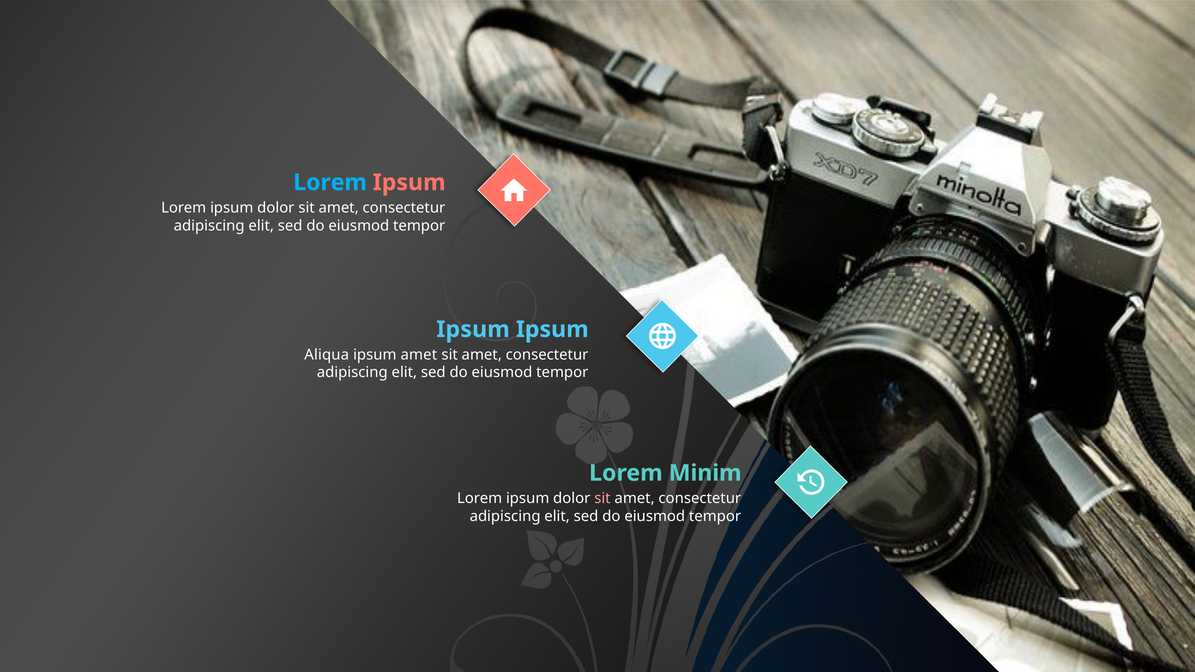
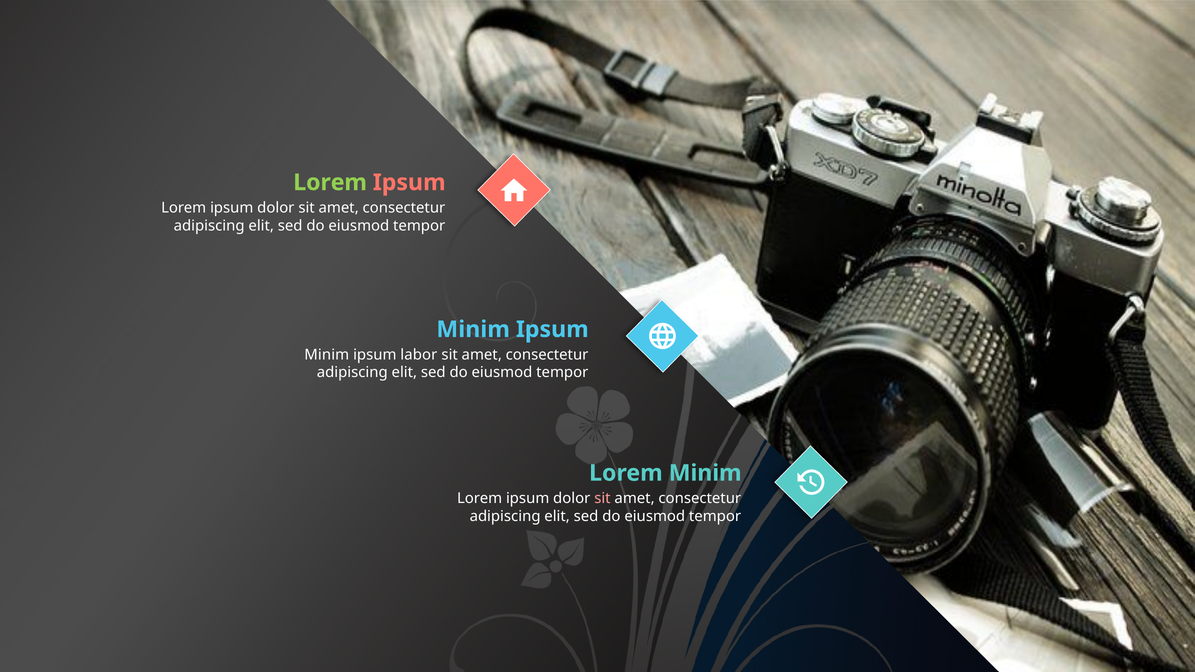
Lorem colour: light blue -> light green (330, 183)
Ipsum: Ipsum -> Minim (473, 329)
Aliqua: Aliqua -> Minim (327, 355)
ipsum amet: amet -> labor (419, 355)
